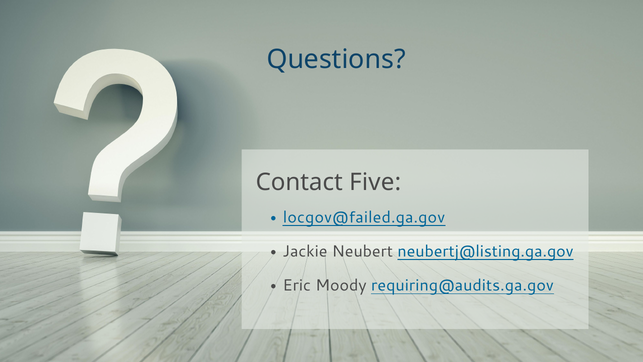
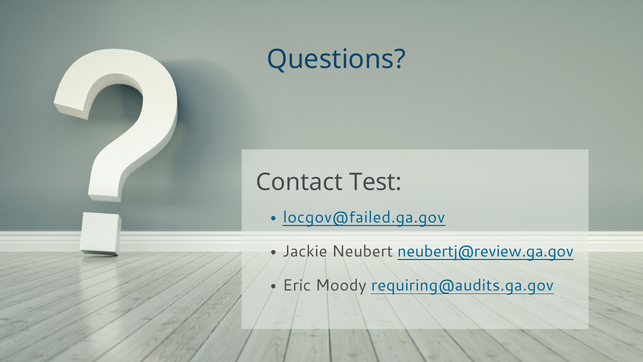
Five: Five -> Test (375, 182)
neubertj@listing.ga.gov: neubertj@listing.ga.gov -> neubertj@review.ga.gov (486, 251)
